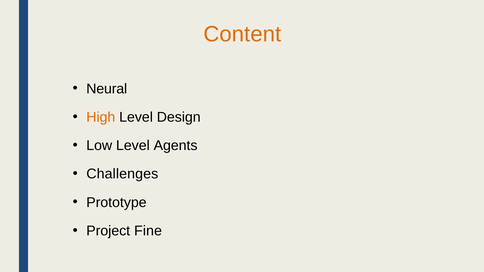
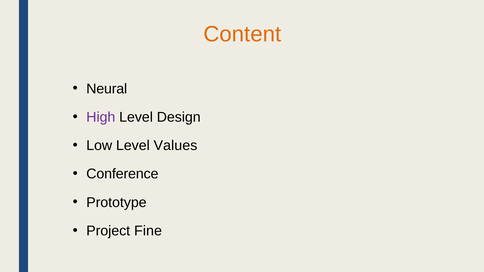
High colour: orange -> purple (101, 117)
Agents: Agents -> Values (176, 146)
Challenges: Challenges -> Conference (122, 174)
